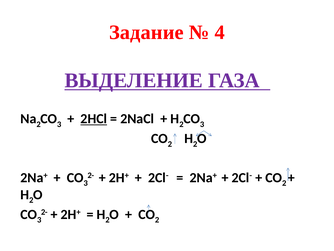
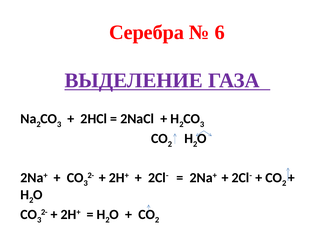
Задание: Задание -> Серебра (147, 32)
4: 4 -> 6 (220, 32)
2HCl underline: present -> none (94, 119)
